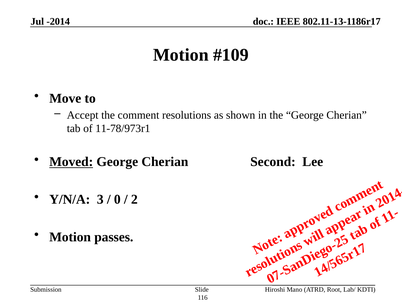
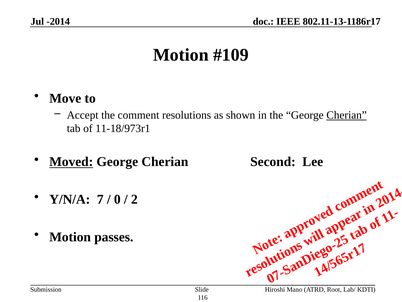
Cherian underline: none -> present (347, 115)
11-78/973r1: 11-78/973r1 -> 11-18/973r1 (123, 128)
Y/N/A 3: 3 -> 7 (100, 199)
